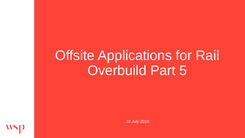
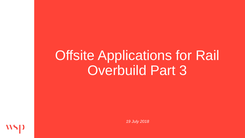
5: 5 -> 3 (183, 70)
